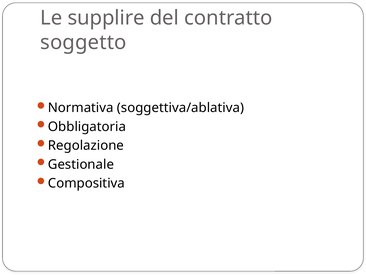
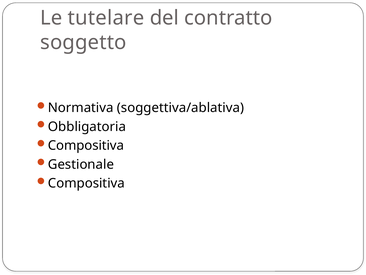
supplire: supplire -> tutelare (106, 18)
Regolazione: Regolazione -> Compositiva (86, 145)
